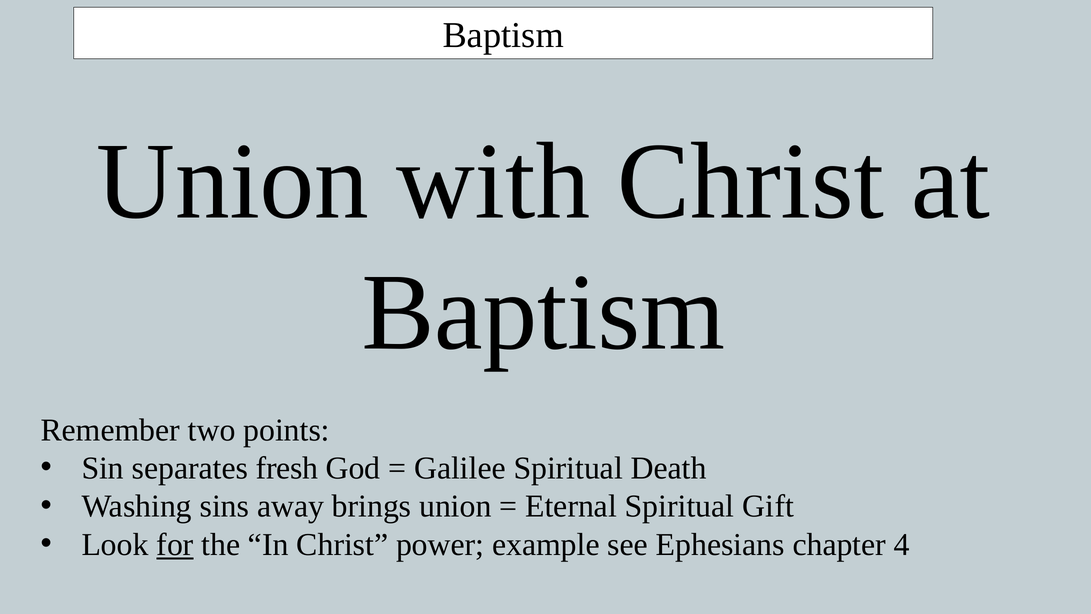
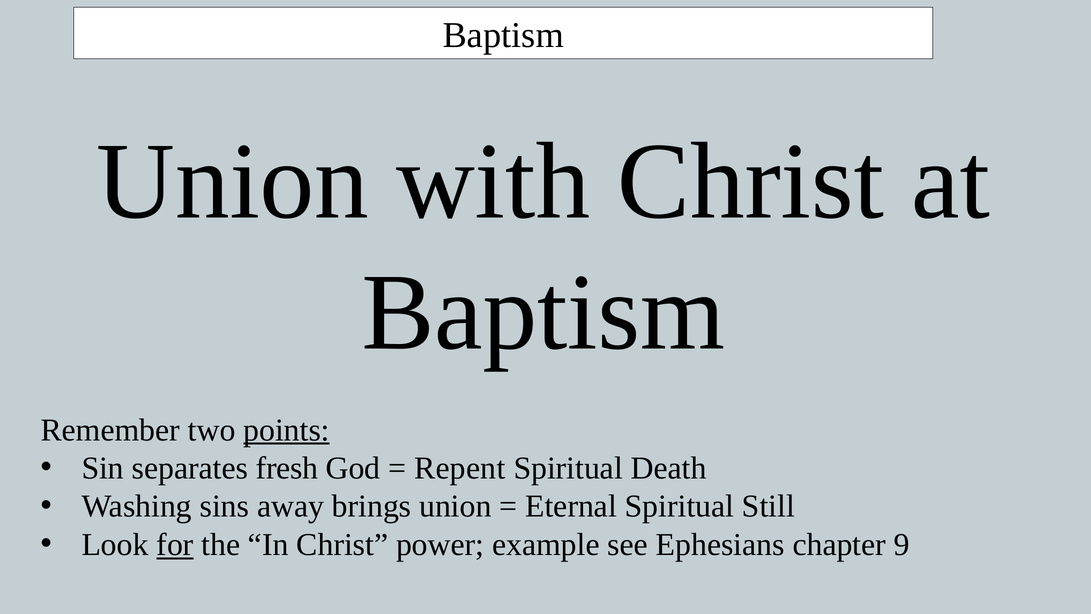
points underline: none -> present (287, 430)
Galilee: Galilee -> Repent (460, 468)
Gift: Gift -> Still (768, 506)
4: 4 -> 9 (902, 544)
